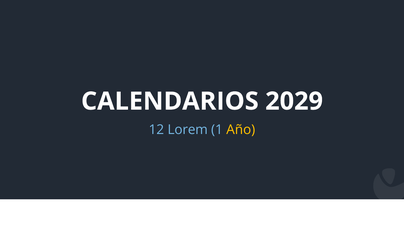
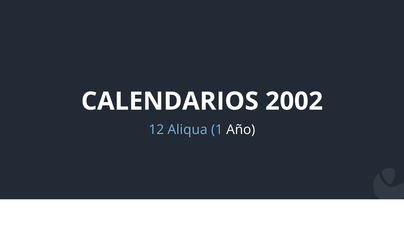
2029: 2029 -> 2002 (294, 101)
Lorem: Lorem -> Aliqua (188, 130)
Año colour: yellow -> white (241, 130)
